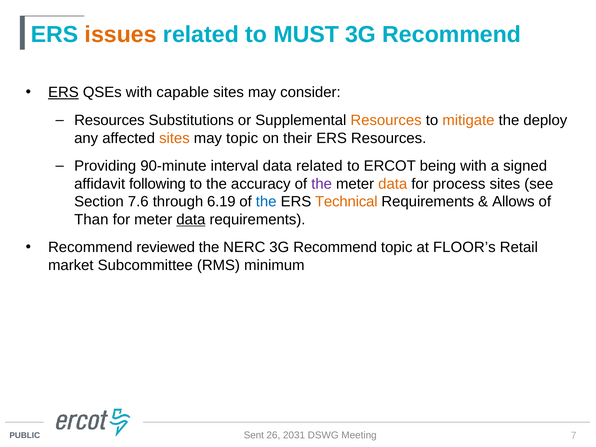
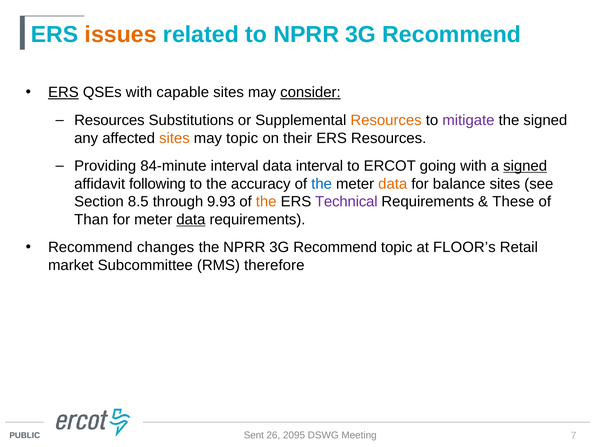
to MUST: MUST -> NPRR (306, 34)
consider underline: none -> present (310, 92)
mitigate colour: orange -> purple (468, 120)
the deploy: deploy -> signed (545, 120)
90-minute: 90-minute -> 84-minute (173, 166)
data related: related -> interval (319, 166)
being: being -> going (438, 166)
signed underline: none -> present (525, 166)
the colour: purple -> blue (322, 184)
process: process -> balance (459, 184)
7.6: 7.6 -> 8.5 (138, 202)
6.19: 6.19 -> 9.93 (221, 202)
the colour: blue -> orange (266, 202)
Technical colour: orange -> purple (346, 202)
Allows: Allows -> These (513, 202)
reviewed: reviewed -> changes (166, 247)
the NERC: NERC -> NPRR (244, 247)
minimum: minimum -> therefore (274, 265)
2031: 2031 -> 2095 (294, 435)
